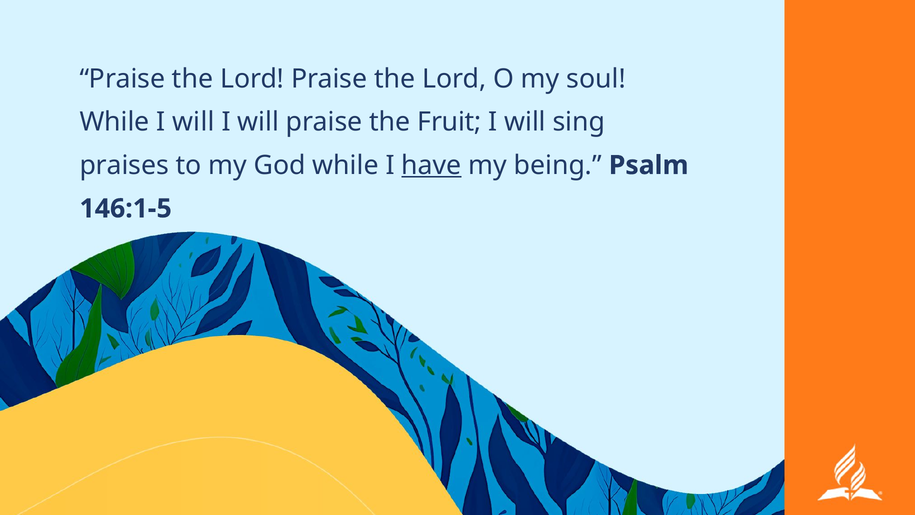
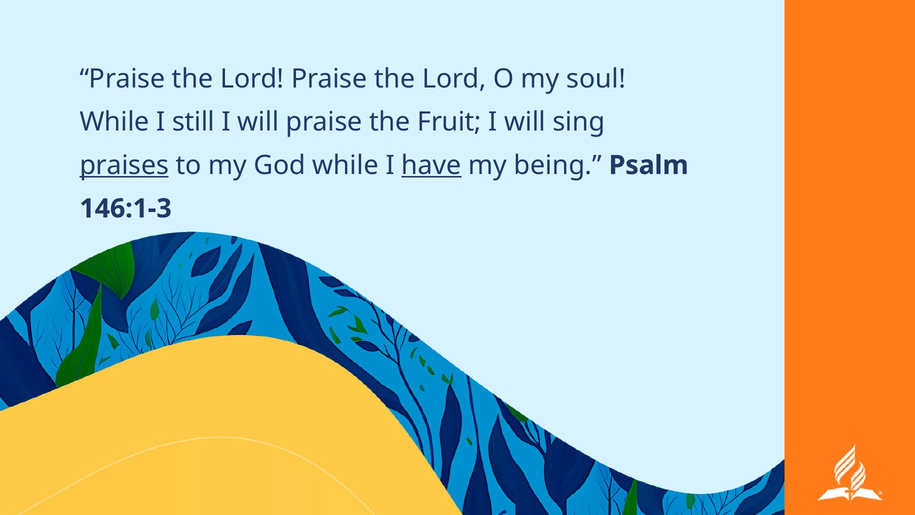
While I will: will -> still (194, 122)
praises underline: none -> present (124, 165)
146:1-5: 146:1-5 -> 146:1-3 (126, 208)
